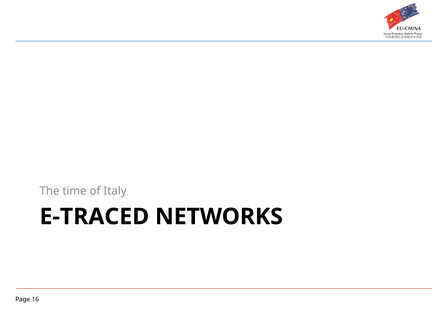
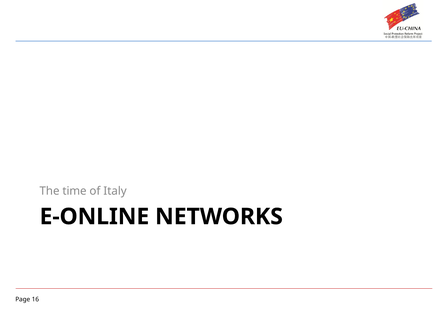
E-TRACED: E-TRACED -> E-ONLINE (94, 217)
